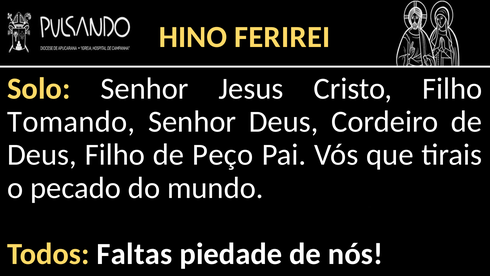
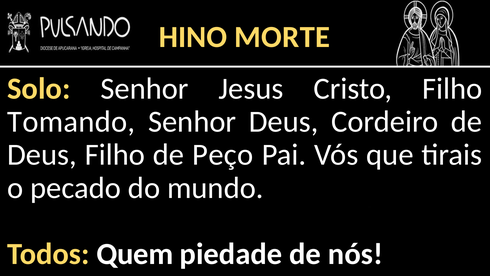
FERIREI: FERIREI -> MORTE (282, 37)
Faltas: Faltas -> Quem (135, 254)
